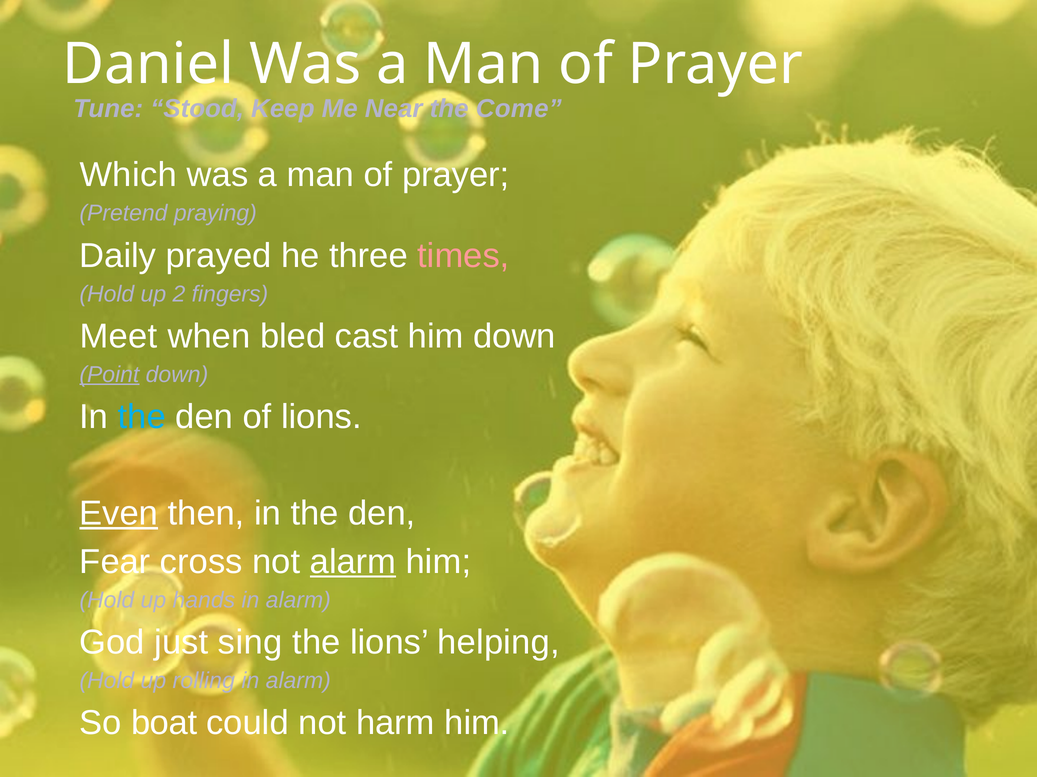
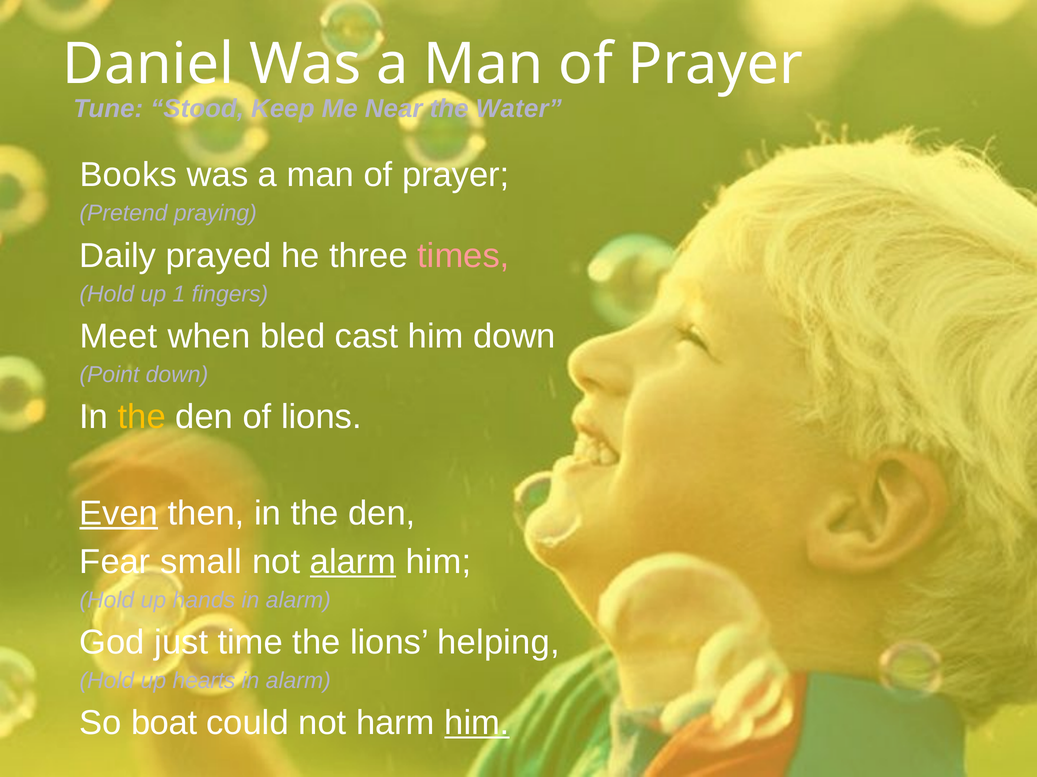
Come: Come -> Water (519, 109)
Which: Which -> Books (128, 175)
2: 2 -> 1 (179, 294)
Point underline: present -> none (109, 375)
the colour: light blue -> yellow (142, 417)
cross: cross -> small (201, 562)
sing: sing -> time (250, 643)
rolling: rolling -> hearts (204, 681)
him underline: none -> present (477, 724)
